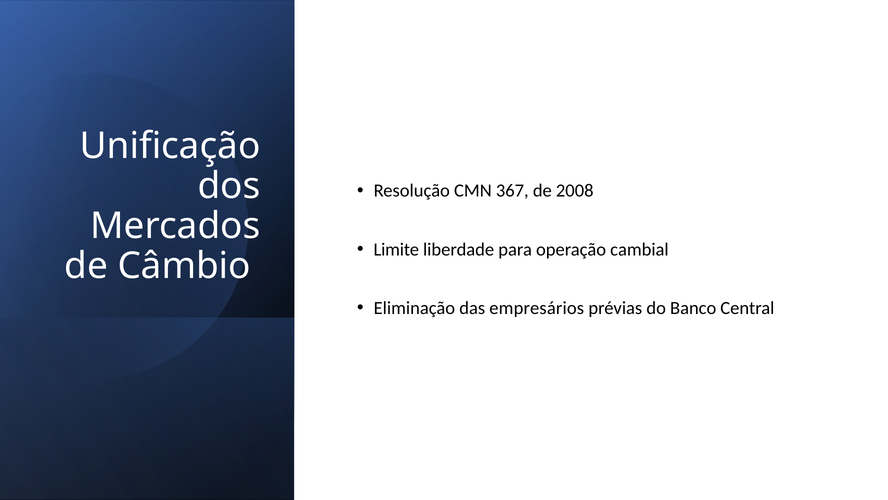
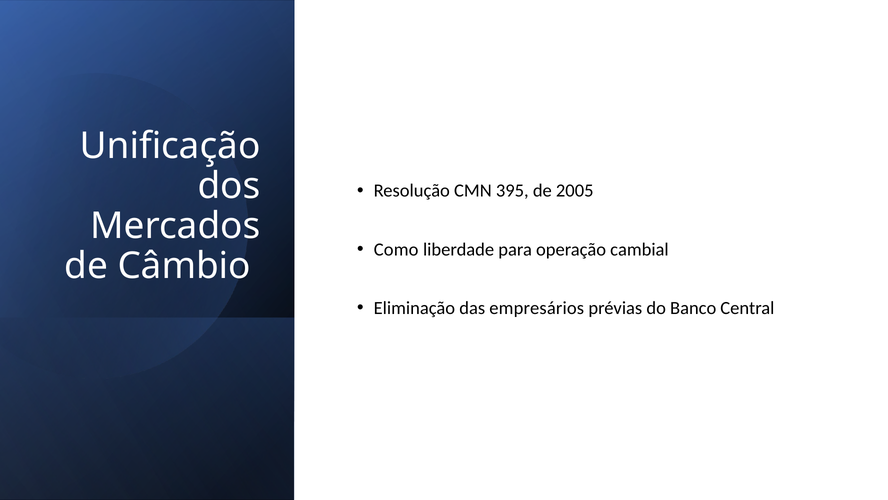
367: 367 -> 395 (512, 191)
2008: 2008 -> 2005 (575, 191)
Limite: Limite -> Como (396, 249)
